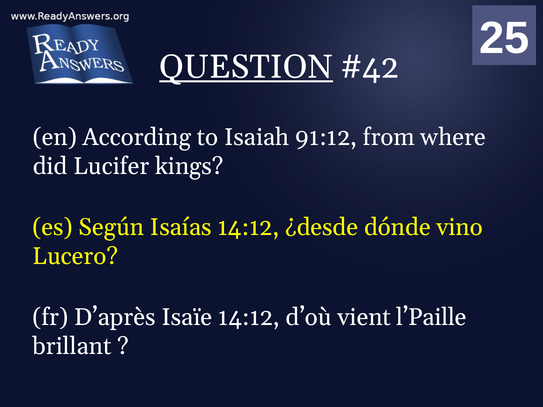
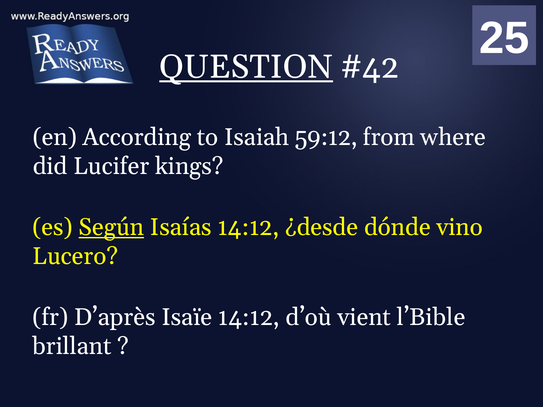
91:12: 91:12 -> 59:12 (326, 137)
Según underline: none -> present (111, 227)
l’Paille: l’Paille -> l’Bible (431, 317)
